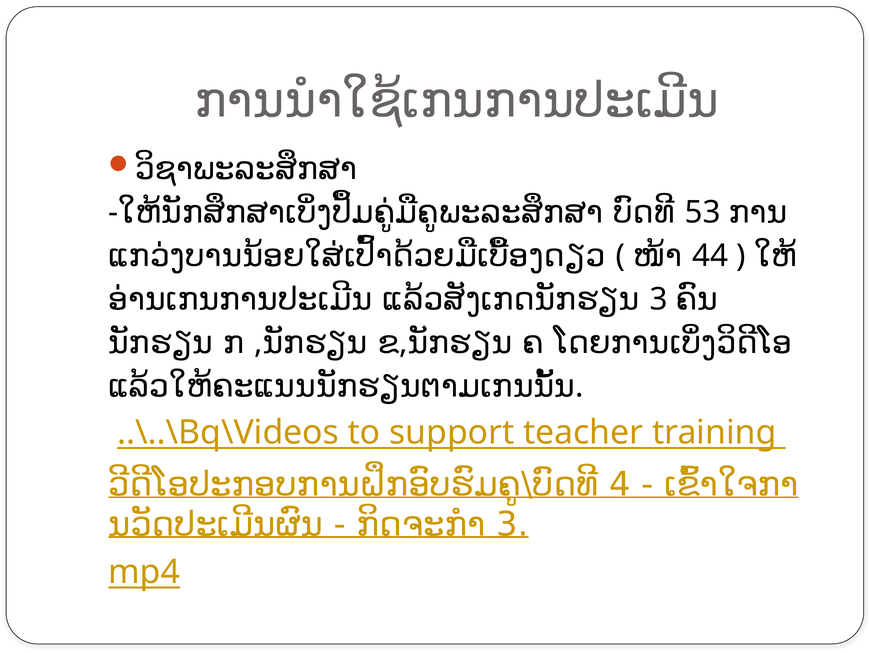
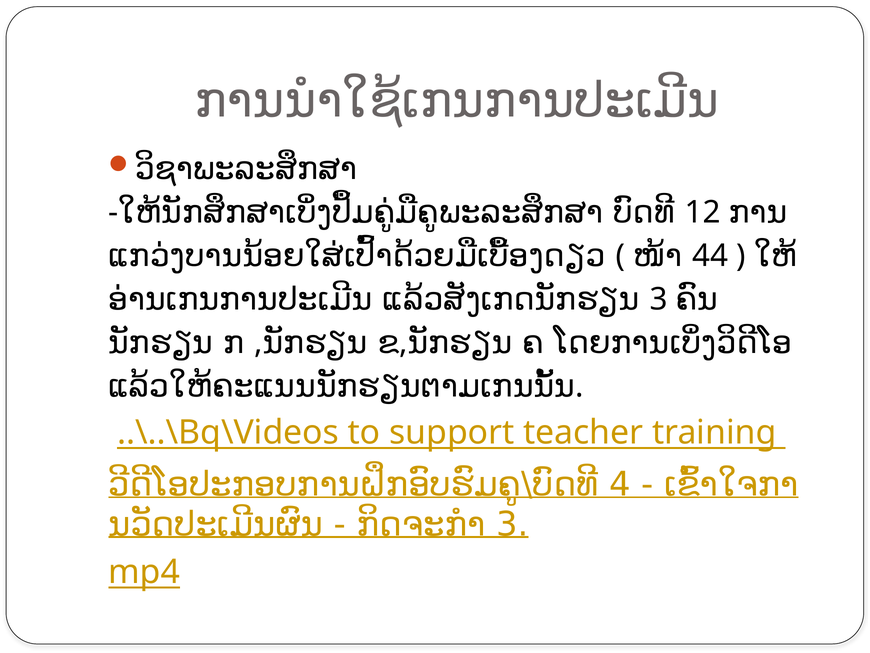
53: 53 -> 12 (703, 212)
